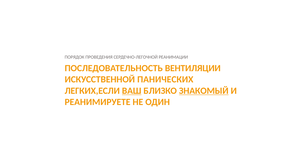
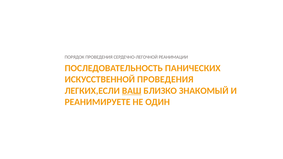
ВЕНТИЛЯЦИИ: ВЕНТИЛЯЦИИ -> ПАНИЧЕСКИХ (193, 68)
ИСКУССТВЕННОЙ ПАНИЧЕСКИХ: ПАНИЧЕСКИХ -> ПРОВЕДЕНИЯ (165, 80)
ЗНАКОМЫЙ underline: present -> none (204, 91)
